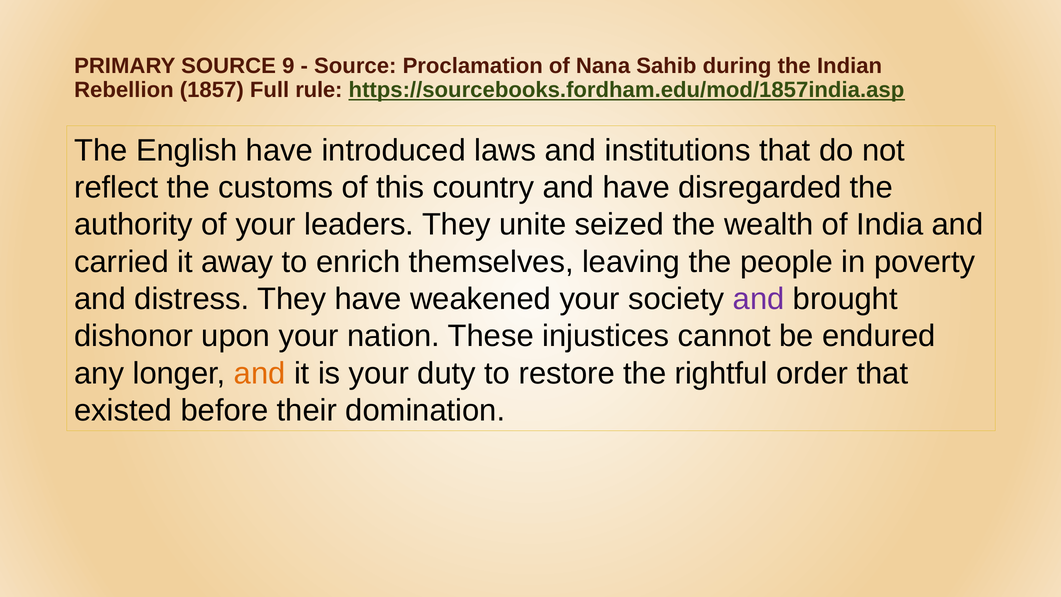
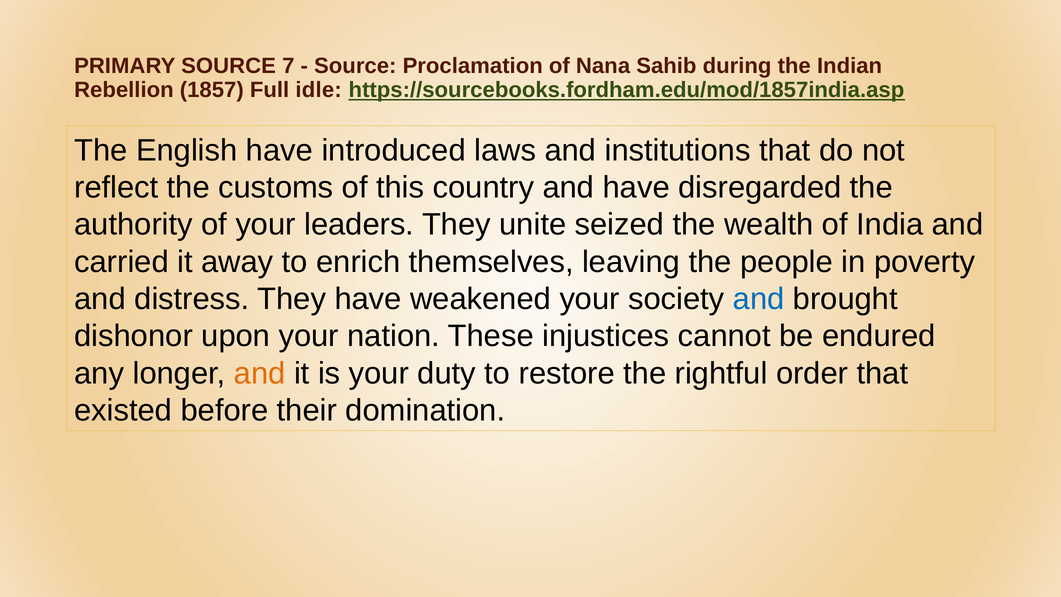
9: 9 -> 7 (288, 66)
rule: rule -> idle (319, 90)
and colour: purple -> blue (759, 299)
